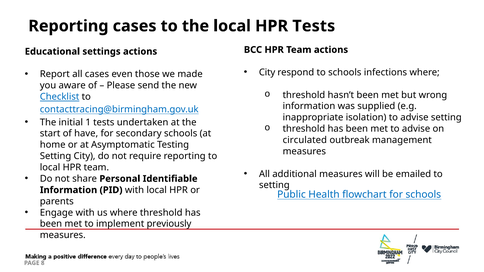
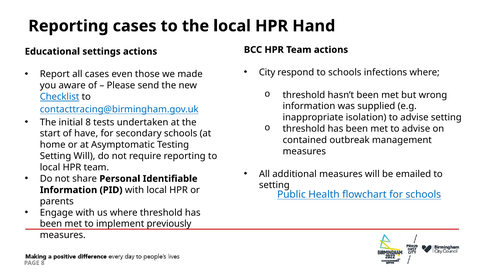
HPR Tests: Tests -> Hand (314, 26)
initial 1: 1 -> 8 (88, 122)
circulated: circulated -> contained (305, 140)
Setting City: City -> Will (84, 156)
